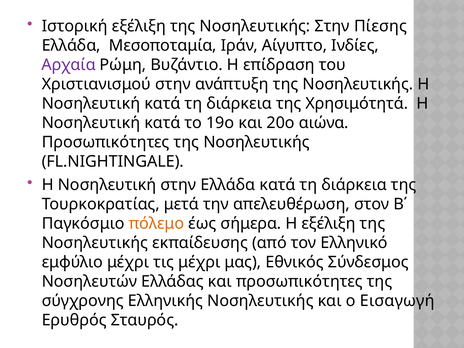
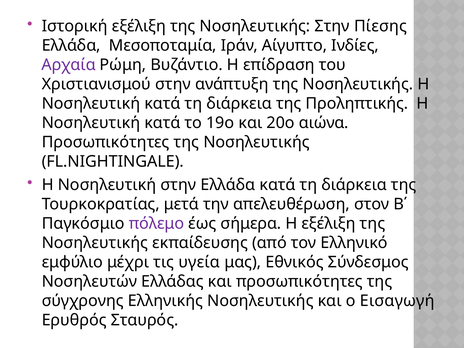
Χρησιμότητά: Χρησιμότητά -> Προληπτικής (357, 104)
πόλεμο colour: orange -> purple (157, 223)
τις μέχρι: μέχρι -> υγεία (199, 262)
